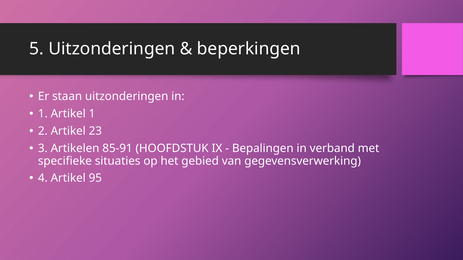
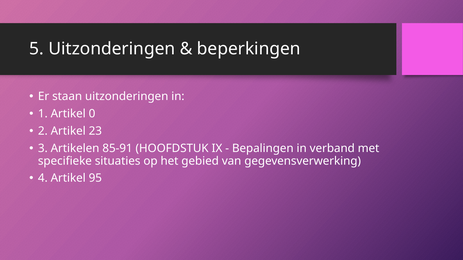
Artikel 1: 1 -> 0 (92, 114)
